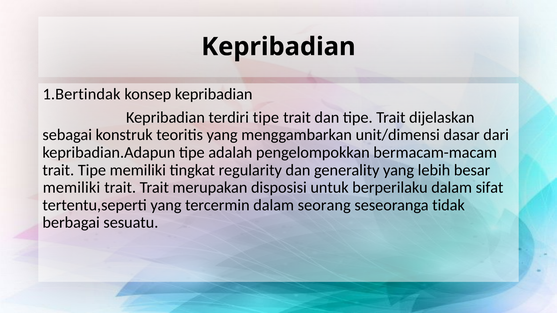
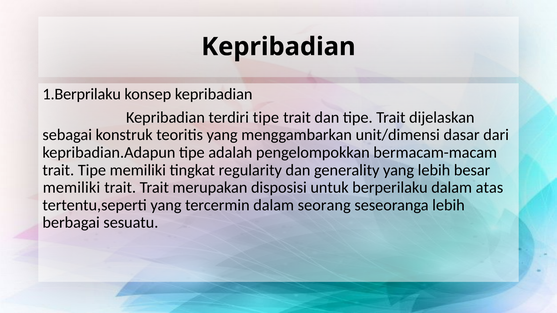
1.Bertindak: 1.Bertindak -> 1.Berprilaku (82, 94)
sifat: sifat -> atas (489, 188)
seseoranga tidak: tidak -> lebih (448, 205)
